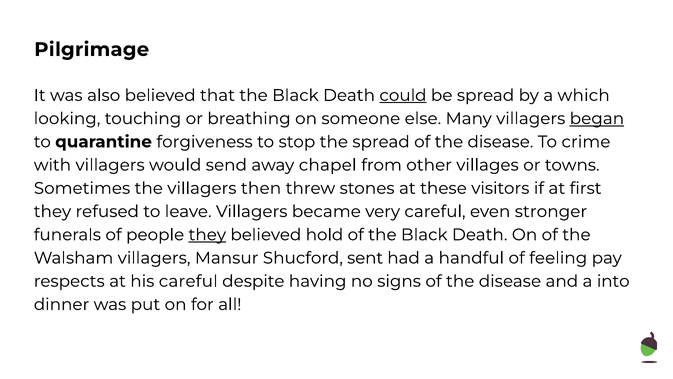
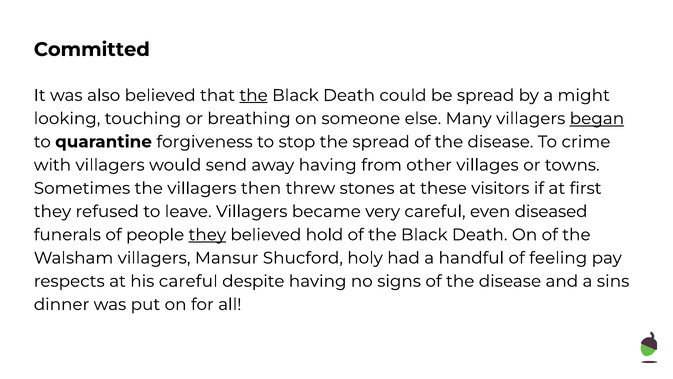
Pilgrimage: Pilgrimage -> Committed (92, 49)
the underline: none -> present (254, 95)
could underline: present -> none (403, 95)
which: which -> might (584, 95)
away chapel: chapel -> having (328, 165)
stronger: stronger -> diseased (551, 211)
sent: sent -> holy (365, 258)
into: into -> sins (613, 281)
